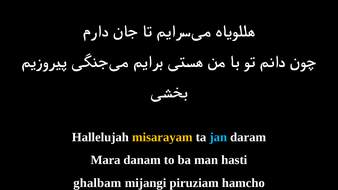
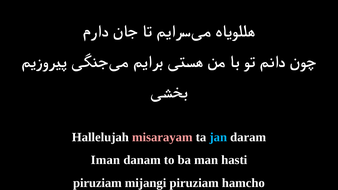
misarayam colour: yellow -> pink (162, 137)
Mara: Mara -> Iman (105, 160)
ghalbam: ghalbam -> piruziam (97, 183)
